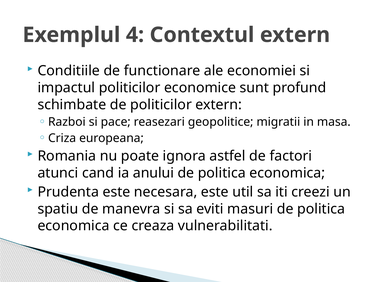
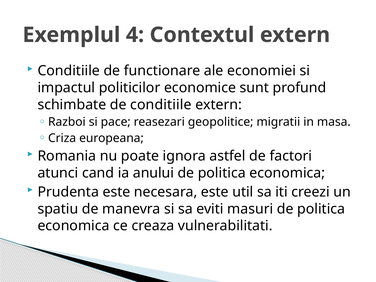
de politicilor: politicilor -> conditiile (161, 105)
